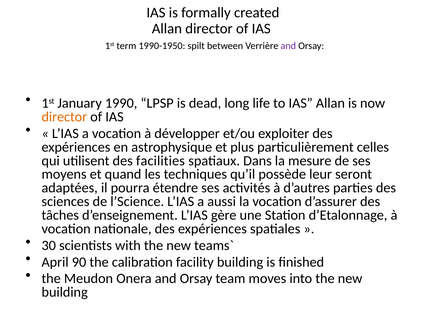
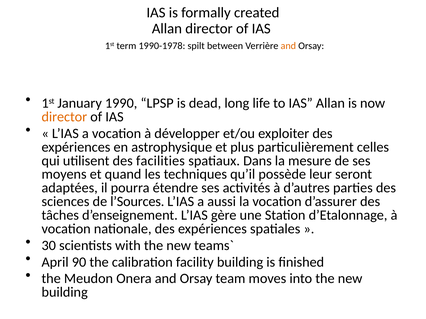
1990-1950: 1990-1950 -> 1990-1978 (162, 46)
and colour: purple -> orange (288, 46)
l’Science: l’Science -> l’Sources (137, 202)
